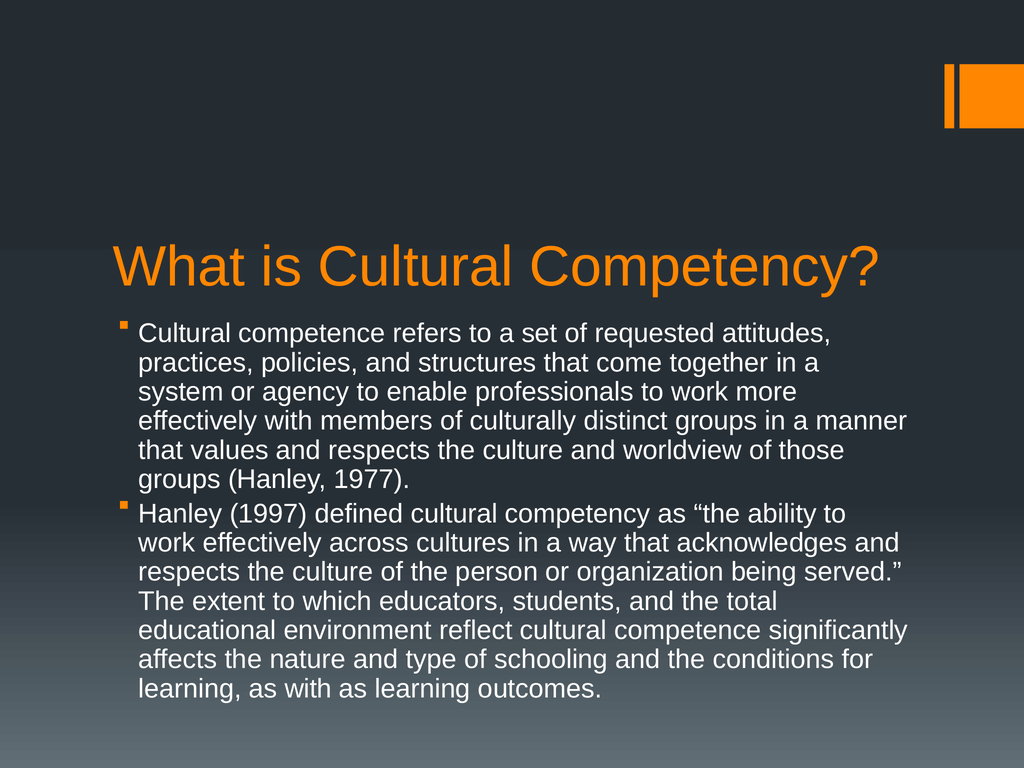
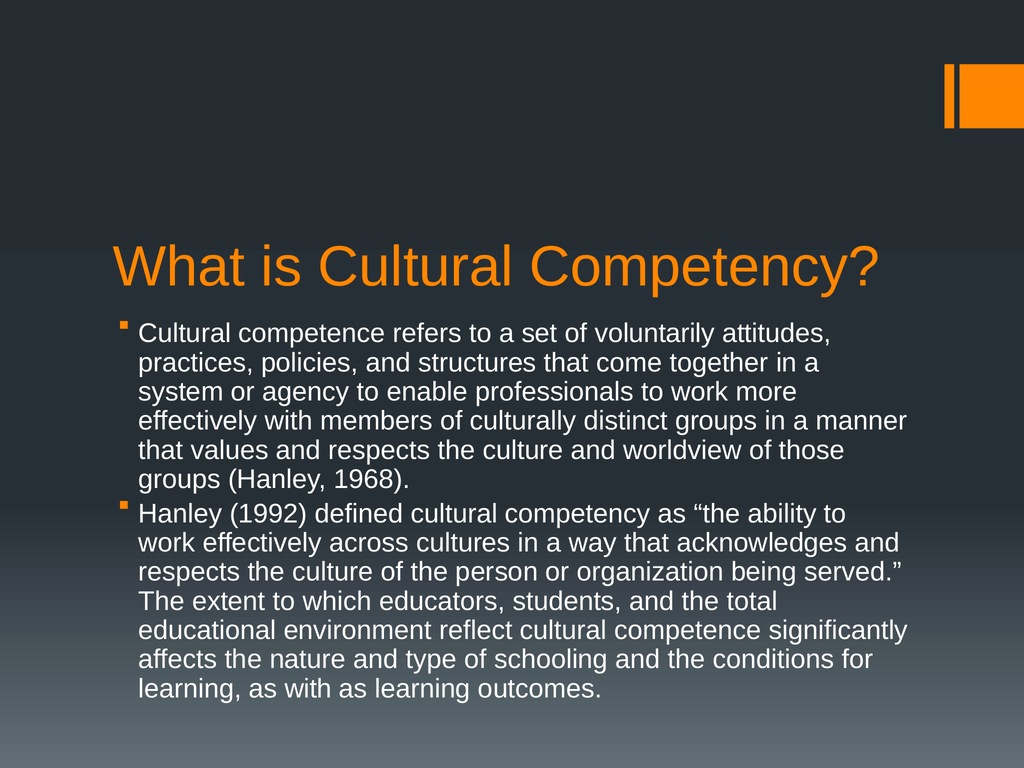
requested: requested -> voluntarily (655, 333)
1977: 1977 -> 1968 (372, 479)
1997: 1997 -> 1992 (268, 514)
